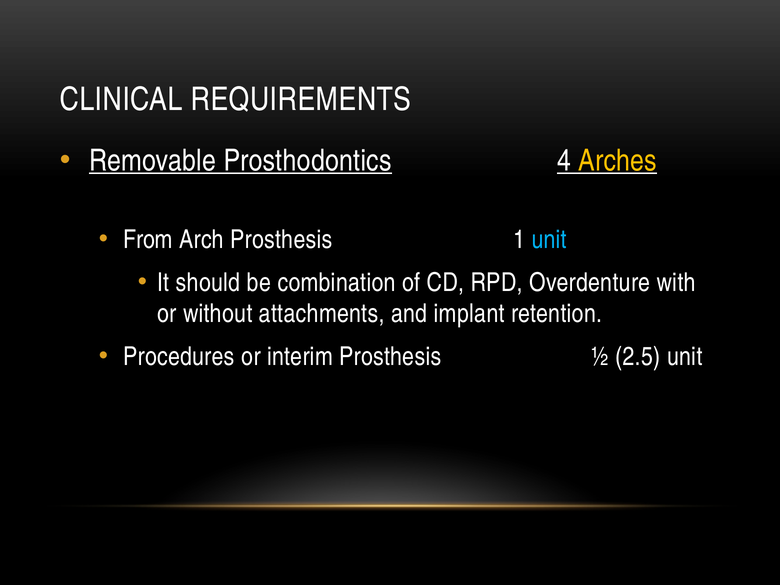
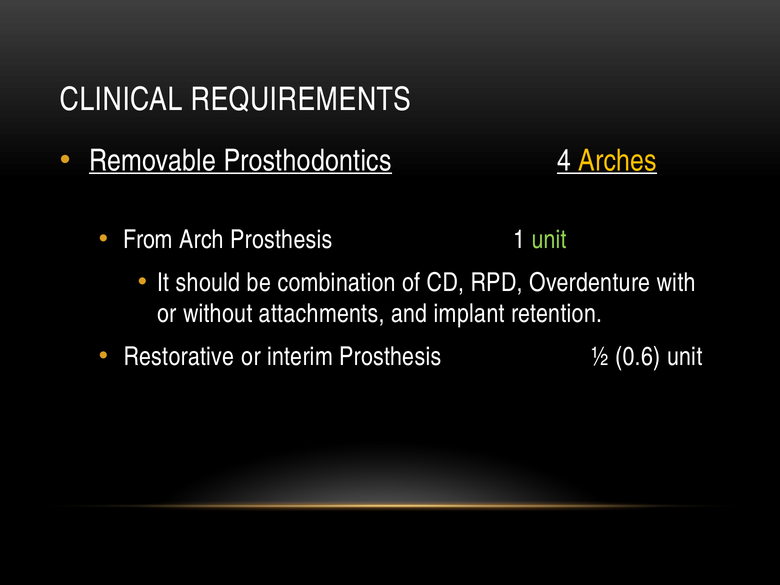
unit colour: light blue -> light green (549, 240)
Procedures: Procedures -> Restorative (179, 357)
2.5: 2.5 -> 0.6 (638, 357)
